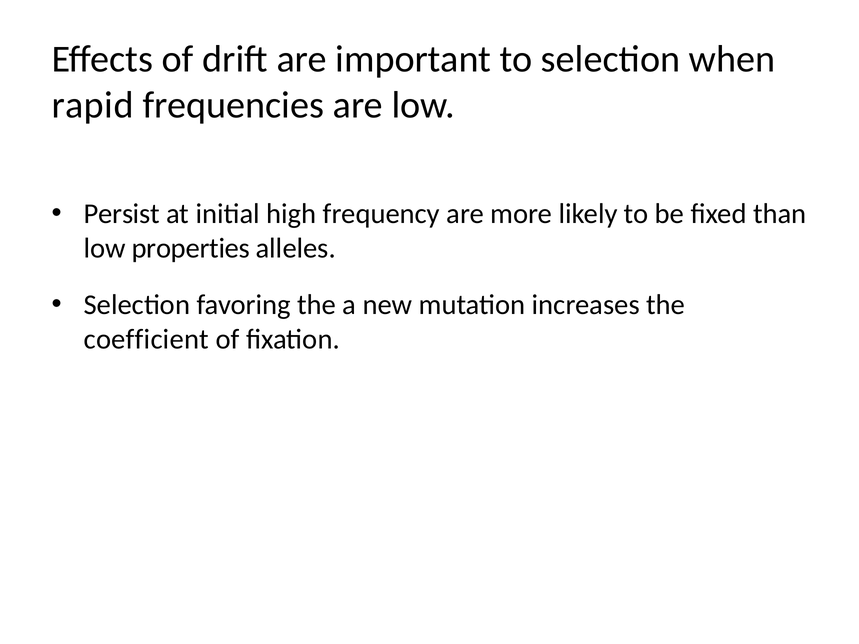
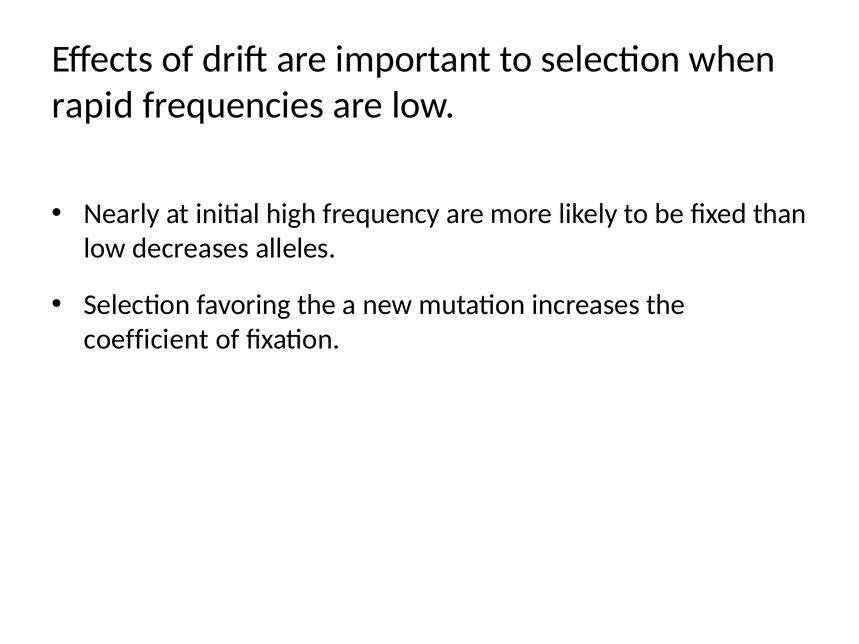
Persist: Persist -> Nearly (122, 214)
properties: properties -> decreases (191, 248)
